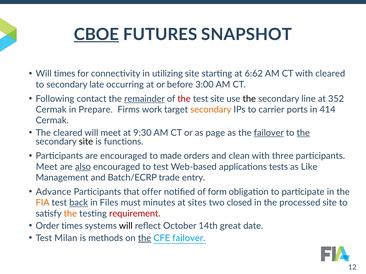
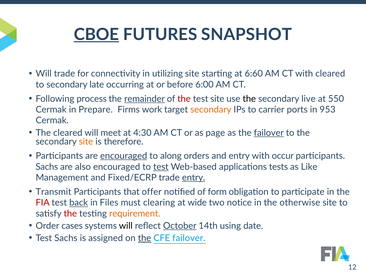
Will times: times -> trade (64, 74)
6:62: 6:62 -> 6:60 (254, 74)
3:00: 3:00 -> 6:00 (204, 85)
contact: contact -> process (92, 99)
line: line -> live (308, 99)
352: 352 -> 550 (336, 99)
414: 414 -> 953 (328, 110)
9:30: 9:30 -> 4:30 (142, 133)
the underline: present -> none (303, 133)
site colour: black -> orange (86, 142)
functions: functions -> therefore (124, 142)
encouraged underline: none -> present (124, 156)
made: made -> along (171, 156)
and clean: clean -> entry (239, 156)
three: three -> occur (283, 156)
Meet: Meet -> Sachs (47, 167)
also underline: present -> none (83, 167)
test underline: none -> present (161, 167)
Batch/ECRP: Batch/ECRP -> Fixed/ECRP (132, 178)
entry underline: none -> present (194, 178)
Advance: Advance -> Transmit (54, 192)
FIA colour: orange -> red (43, 203)
minutes: minutes -> clearing (159, 203)
sites: sites -> wide (197, 203)
closed: closed -> notice (239, 203)
processed: processed -> otherwise (300, 203)
the colour: orange -> red (70, 214)
requirement colour: red -> orange (135, 214)
Order times: times -> cases (72, 226)
October underline: none -> present (180, 226)
great: great -> using (230, 226)
Test Milan: Milan -> Sachs (66, 239)
methods: methods -> assigned (106, 239)
